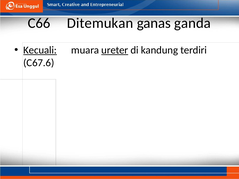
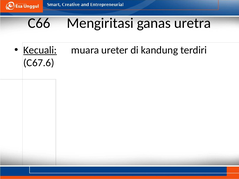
Ditemukan: Ditemukan -> Mengiritasi (100, 23)
ganda: ganda -> uretra (193, 23)
ureter underline: present -> none (115, 50)
